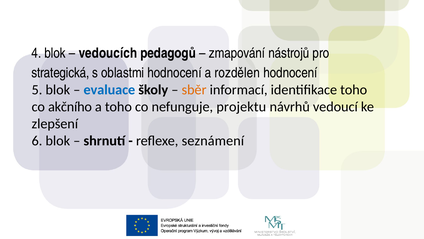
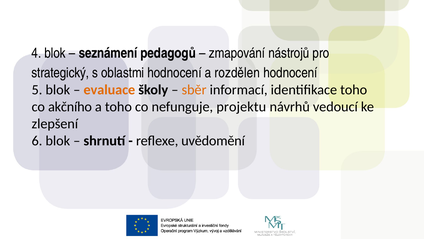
vedoucích: vedoucích -> seznámení (108, 53)
strategická: strategická -> strategický (60, 73)
evaluace colour: blue -> orange (109, 90)
seznámení: seznámení -> uvědomění (213, 140)
